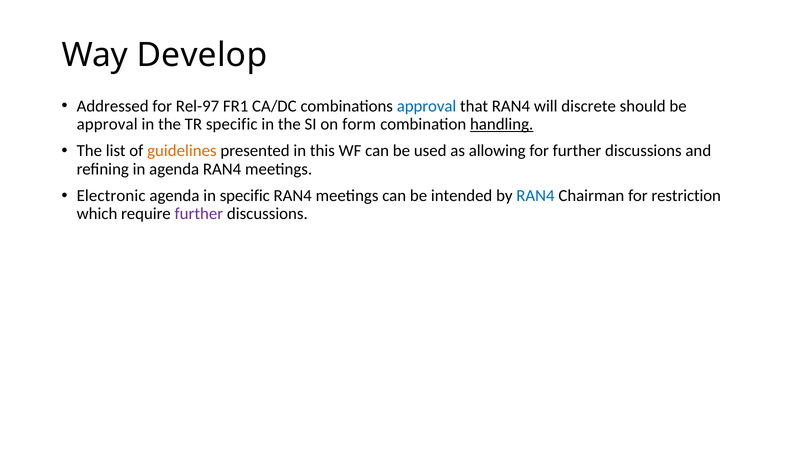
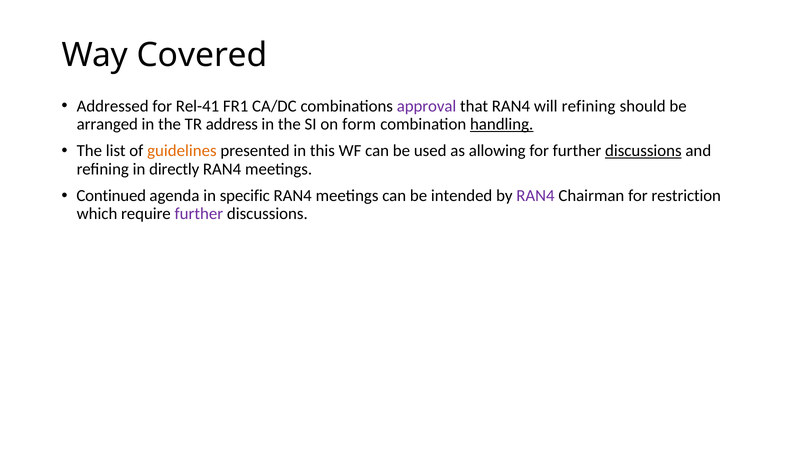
Develop: Develop -> Covered (202, 55)
Rel-97: Rel-97 -> Rel-41 (197, 106)
approval colour: blue -> purple (427, 106)
will discrete: discrete -> refining (589, 106)
approval: approval -> arranged (107, 124)
TR specific: specific -> address (232, 124)
discussions underline: none -> present (643, 151)
in agenda: agenda -> directly (174, 169)
Electronic: Electronic -> Continued (111, 196)
RAN4 colour: blue -> purple (535, 196)
